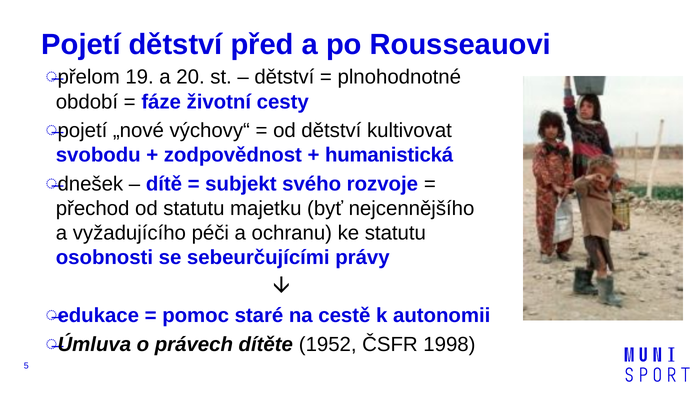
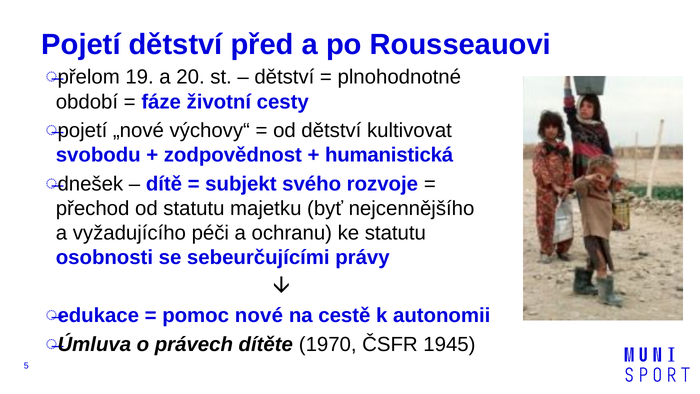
staré: staré -> nové (259, 315)
1952: 1952 -> 1970 (328, 344)
1998: 1998 -> 1945 (449, 344)
